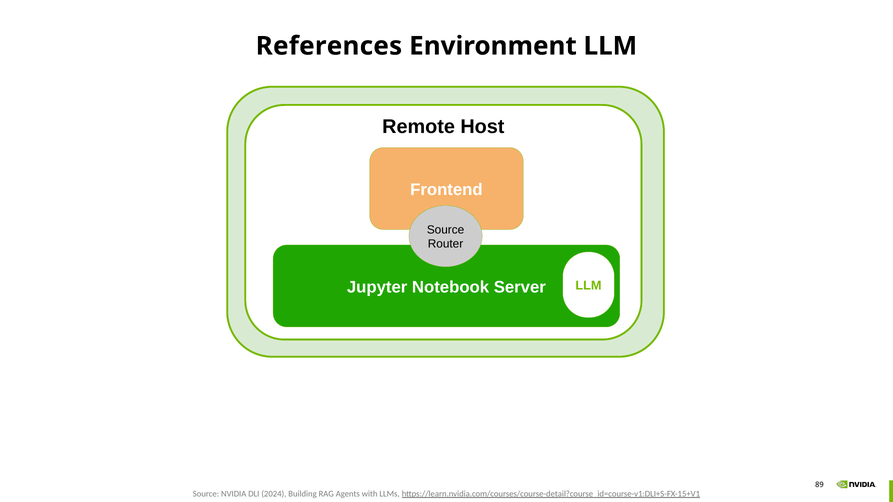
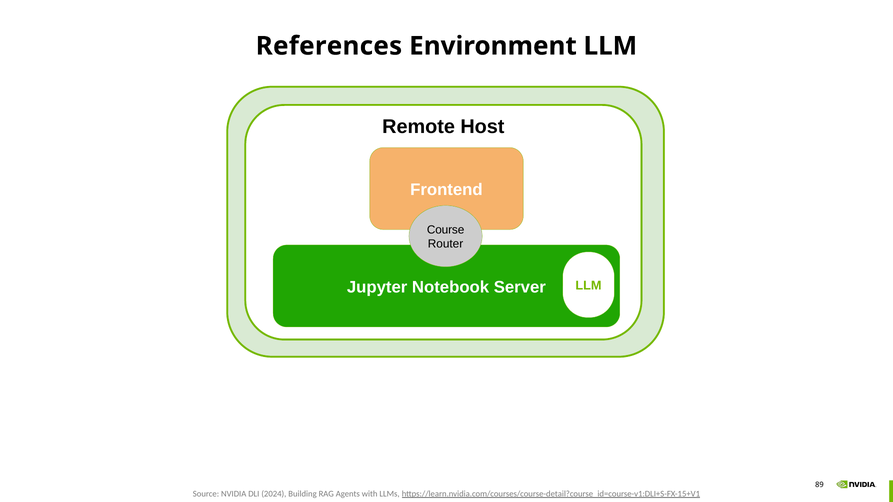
Source: Source -> Course (446, 230)
